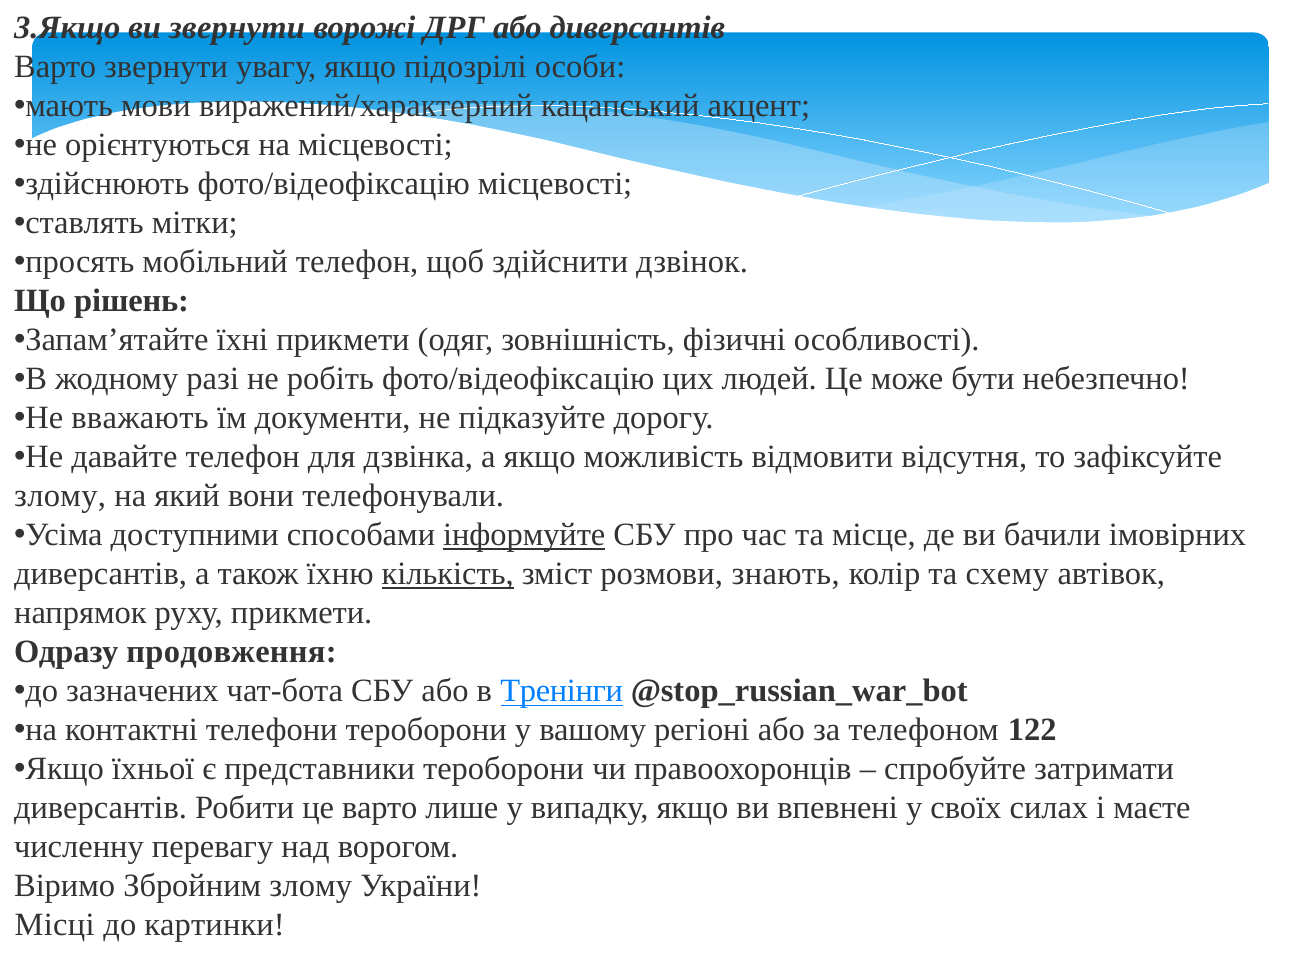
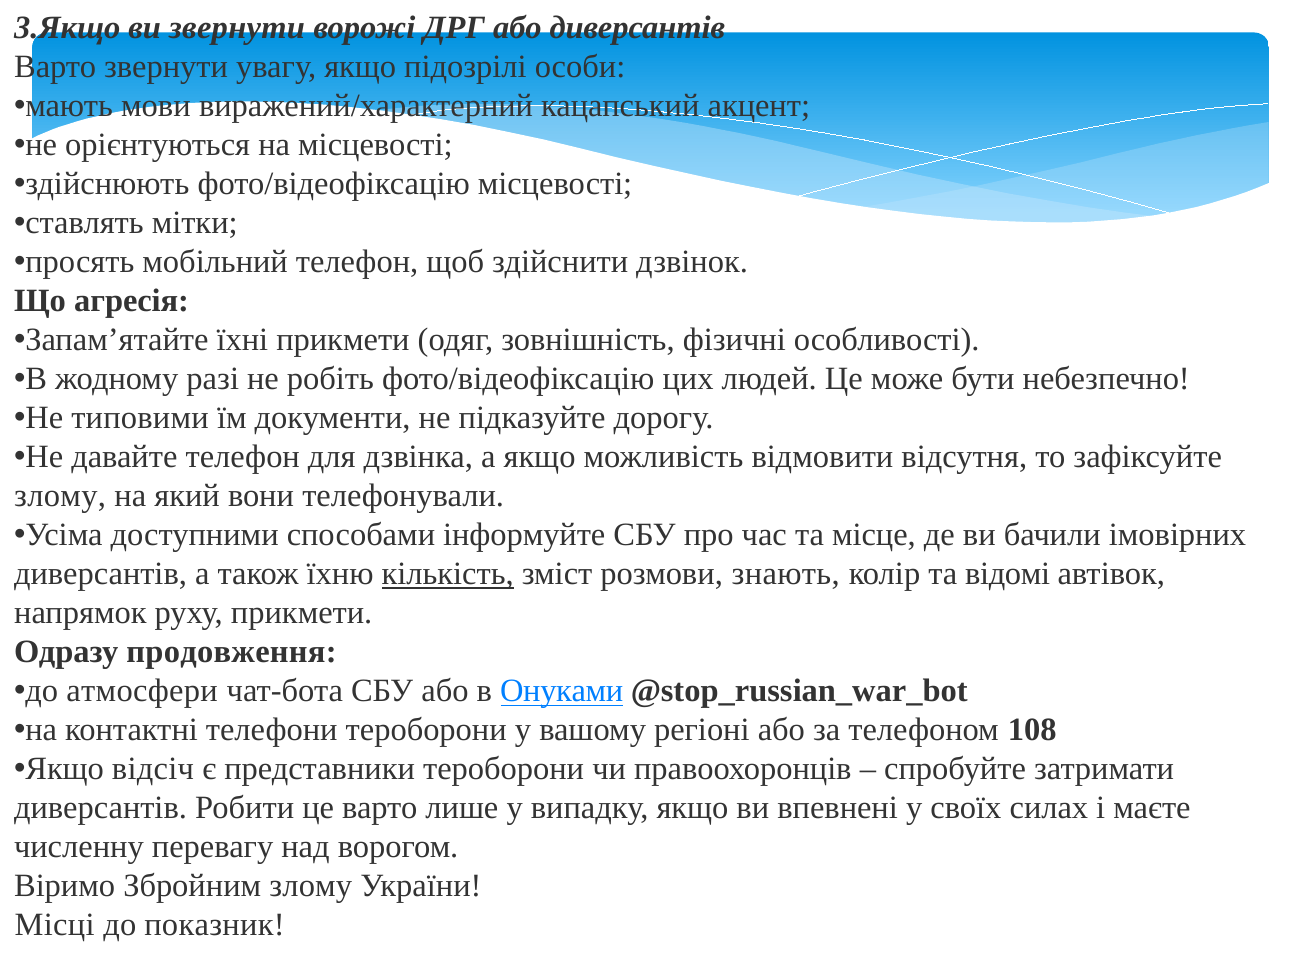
рішень: рішень -> агресія (132, 301)
вважають: вважають -> типовими (140, 418)
інформуйте underline: present -> none (524, 535)
схему: схему -> відомі (1008, 574)
зазначених: зазначених -> атмосфери (142, 691)
Тренінги: Тренінги -> Онуками (562, 691)
122: 122 -> 108 (1032, 730)
їхньої: їхньої -> відсіч (153, 769)
картинки: картинки -> показник (214, 925)
